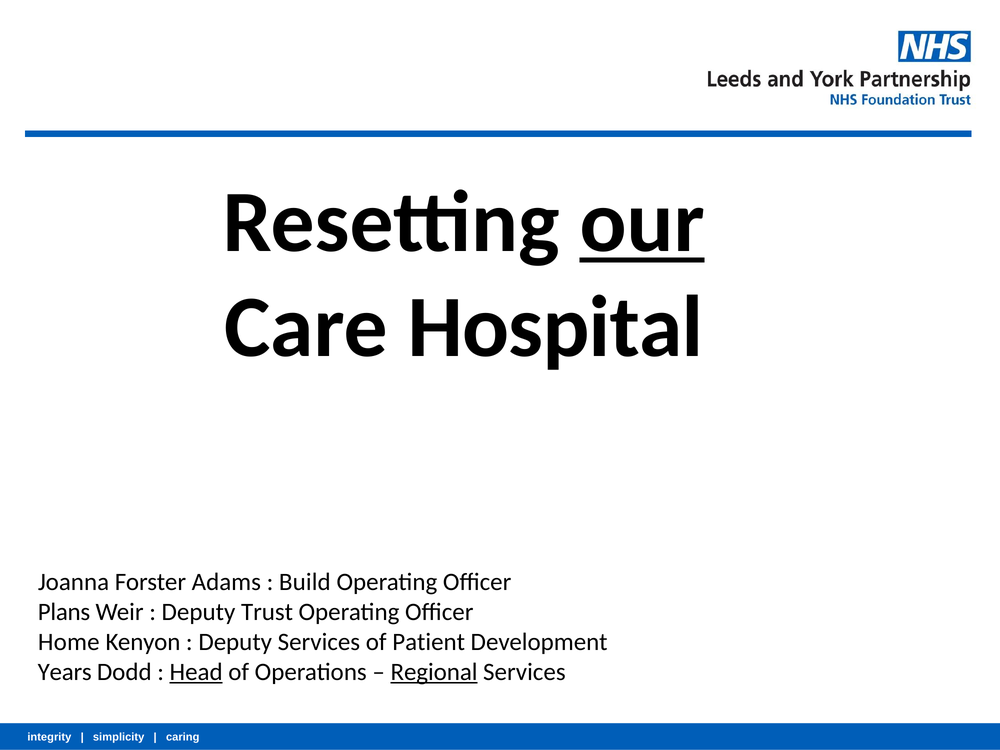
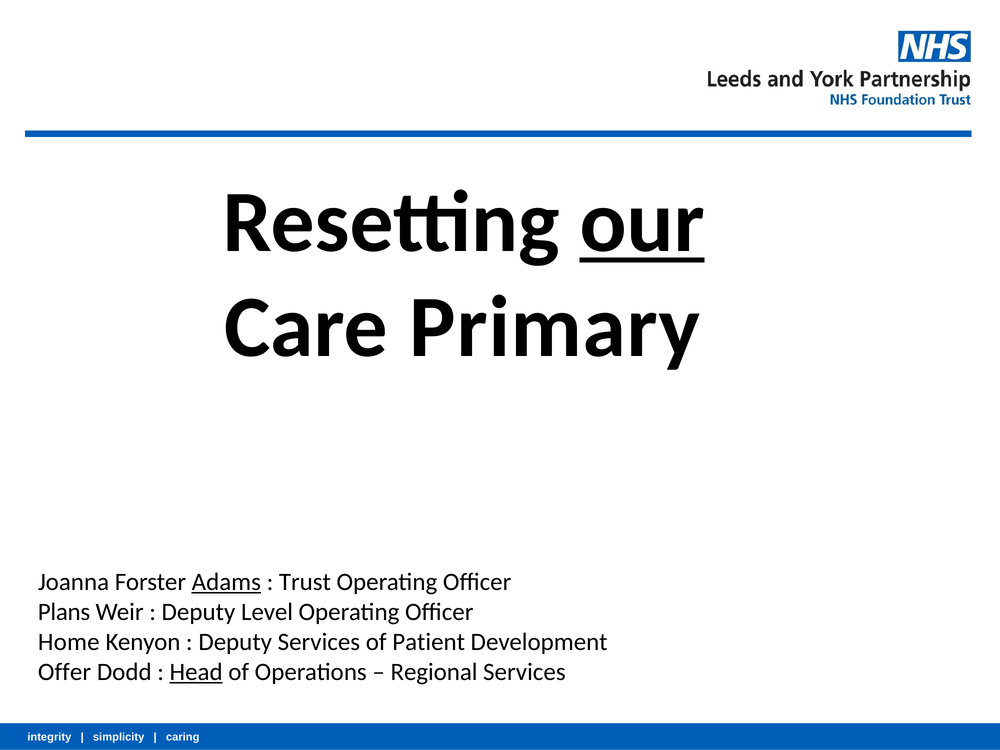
Hospital: Hospital -> Primary (555, 327)
Adams underline: none -> present (226, 582)
Build: Build -> Trust (305, 582)
Trust: Trust -> Level (267, 612)
Years: Years -> Offer (65, 672)
Regional underline: present -> none (434, 672)
